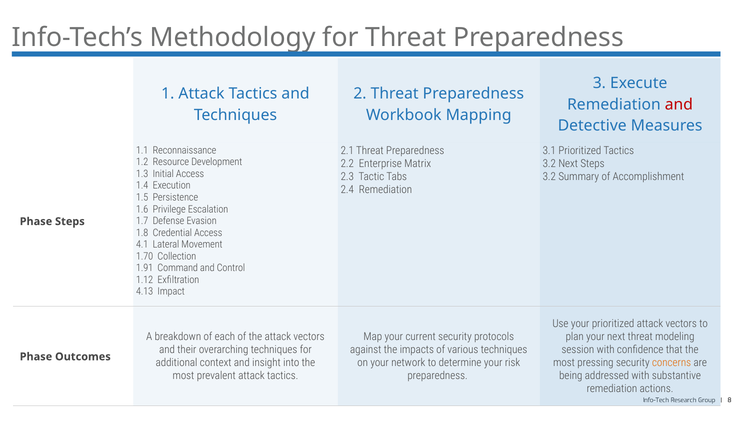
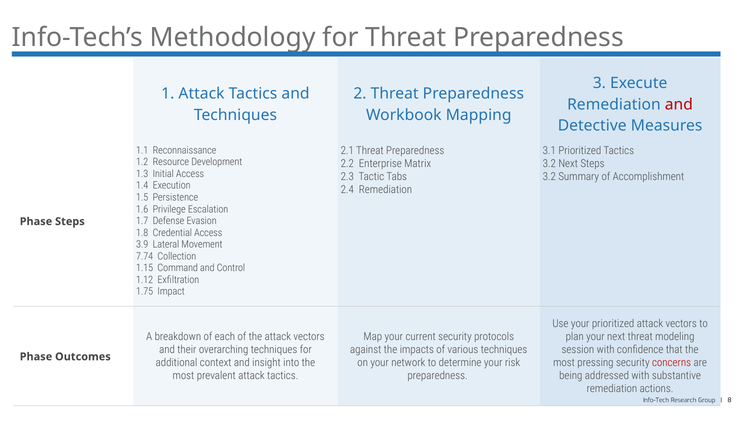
4.1: 4.1 -> 3.9 (142, 245)
1.70: 1.70 -> 7.74 (145, 256)
1.91: 1.91 -> 1.15 (145, 268)
4.13: 4.13 -> 1.75 (145, 292)
concerns colour: orange -> red (672, 363)
